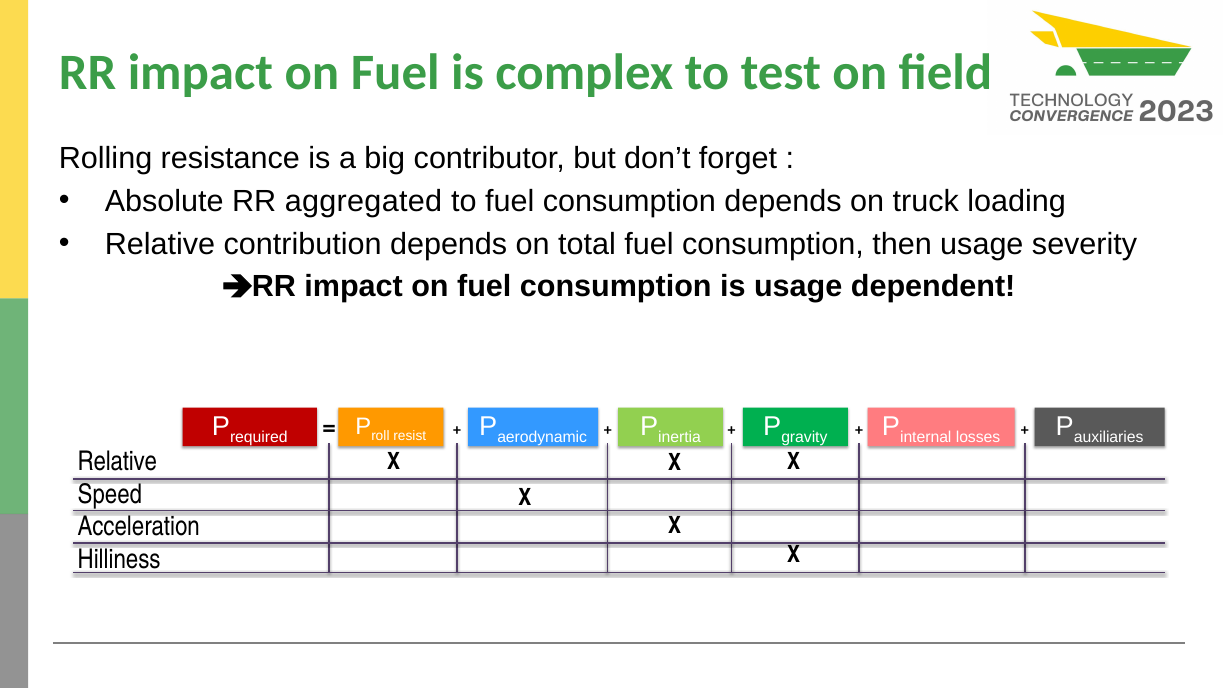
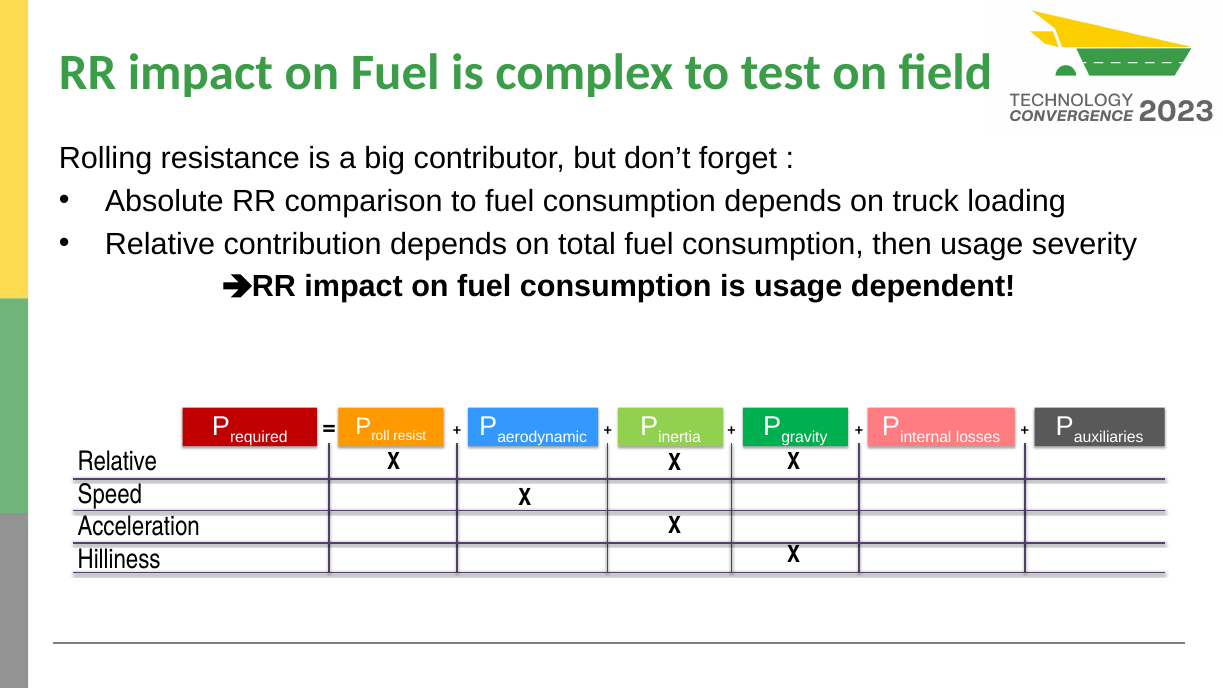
aggregated: aggregated -> comparison (364, 201)
